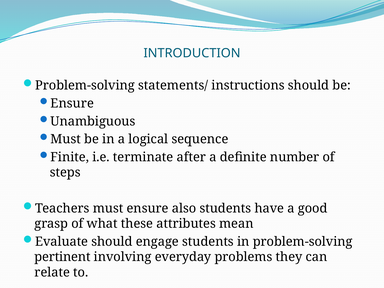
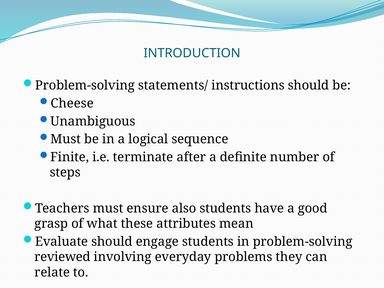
Ensure: Ensure -> Cheese (72, 103)
pertinent: pertinent -> reviewed (63, 257)
